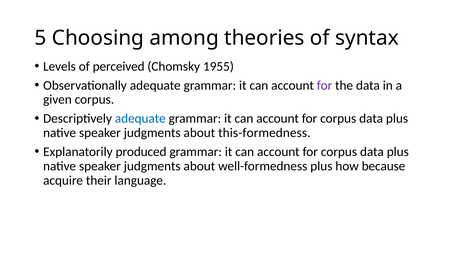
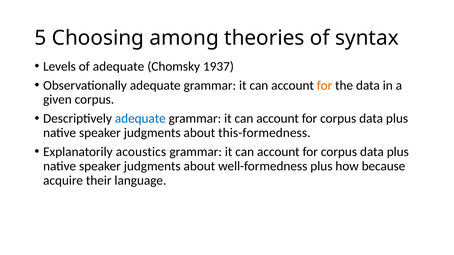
of perceived: perceived -> adequate (119, 66)
1955: 1955 -> 1937 (218, 66)
for colour: purple -> orange (325, 85)
produced: produced -> acoustics (141, 152)
